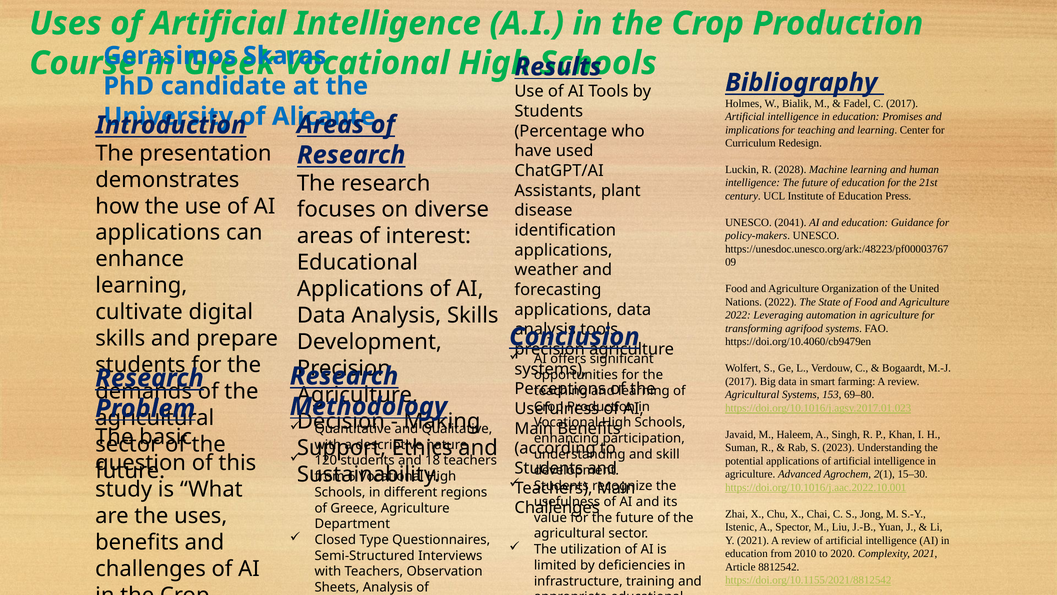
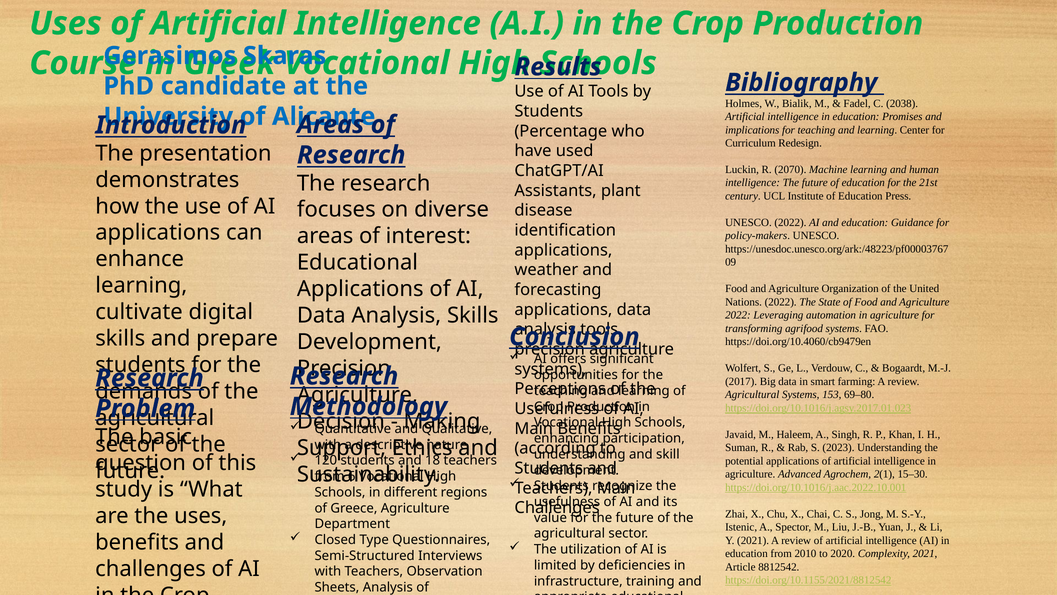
C 2017: 2017 -> 2038 (902, 103)
2028: 2028 -> 2070 (790, 169)
UNESCO 2041: 2041 -> 2022 (790, 222)
